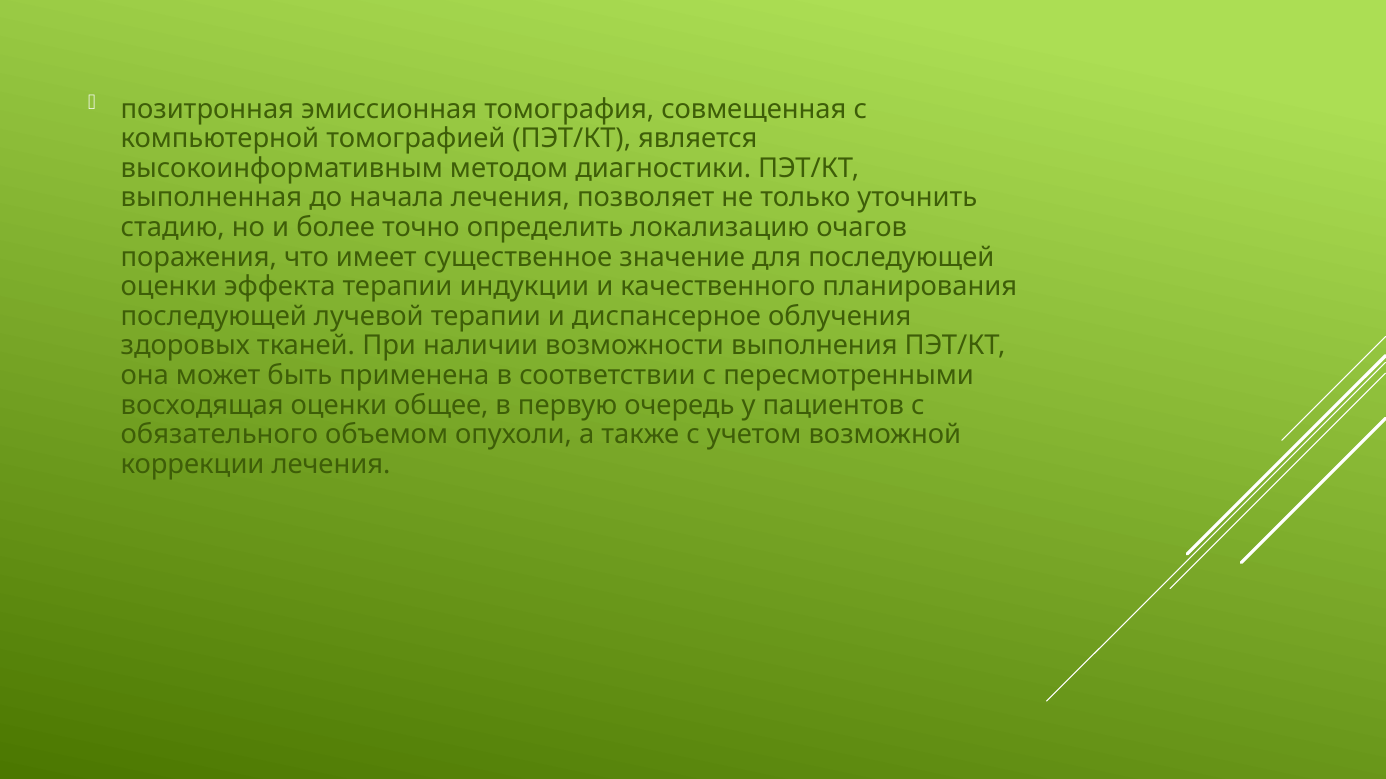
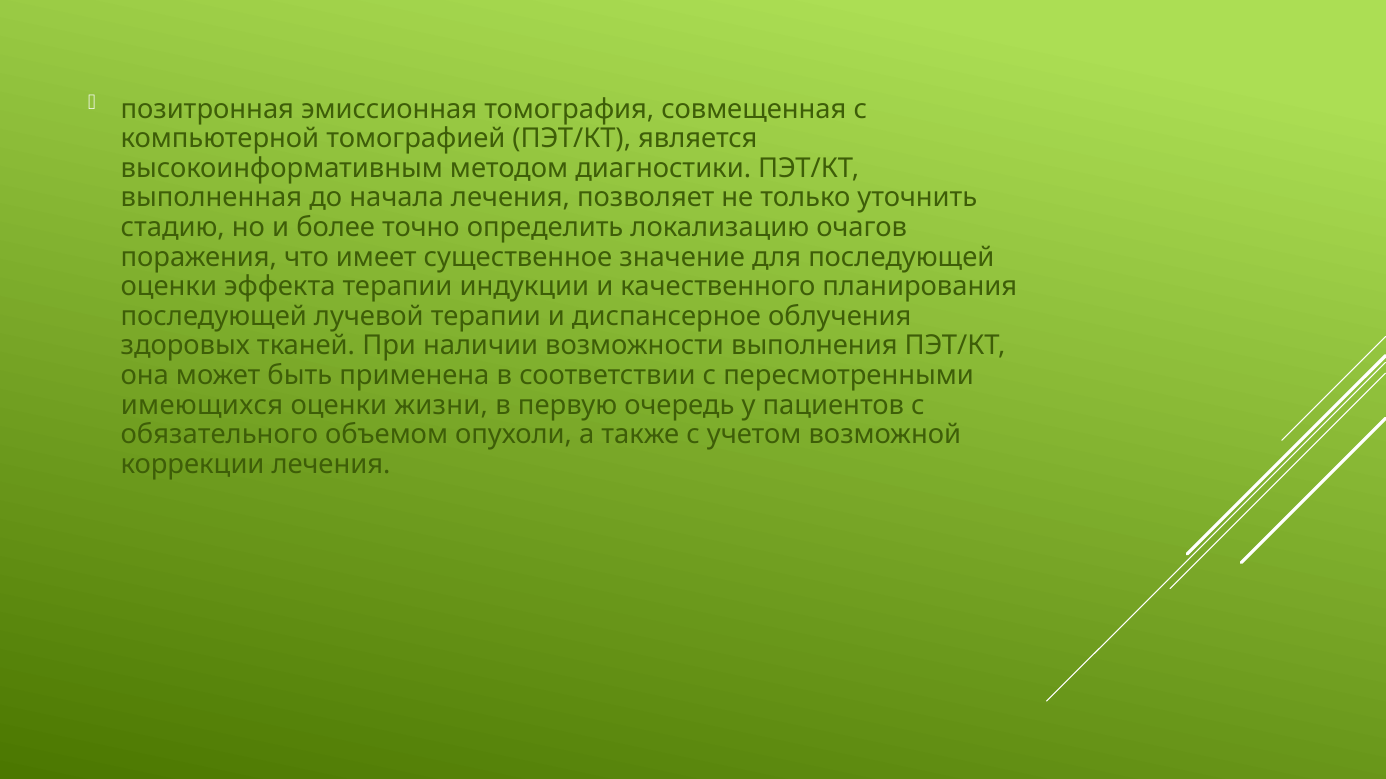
восходящая: восходящая -> имеющихся (202, 405)
общее: общее -> жизни (441, 405)
